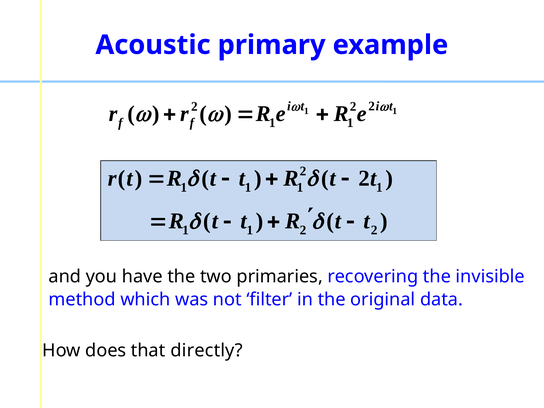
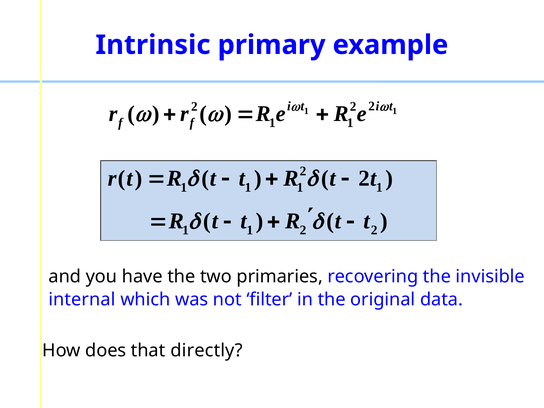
Acoustic: Acoustic -> Intrinsic (153, 45)
method: method -> internal (82, 300)
